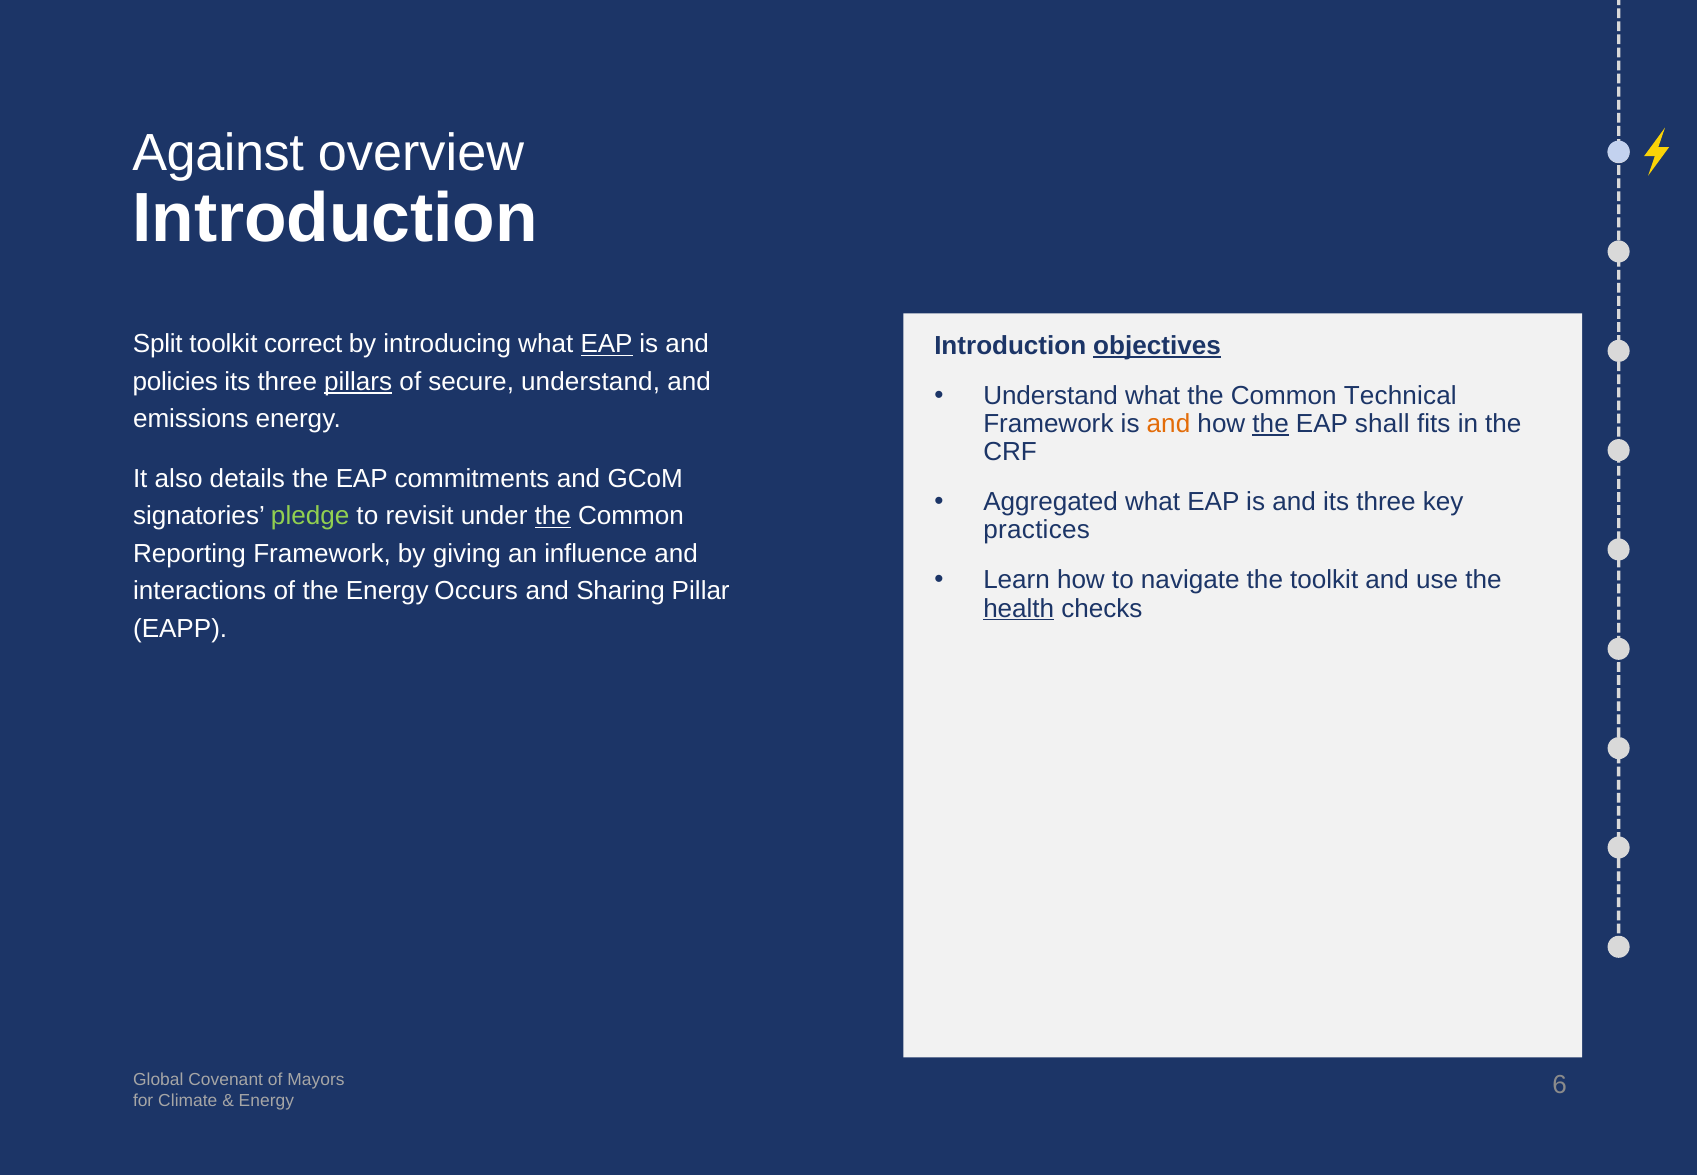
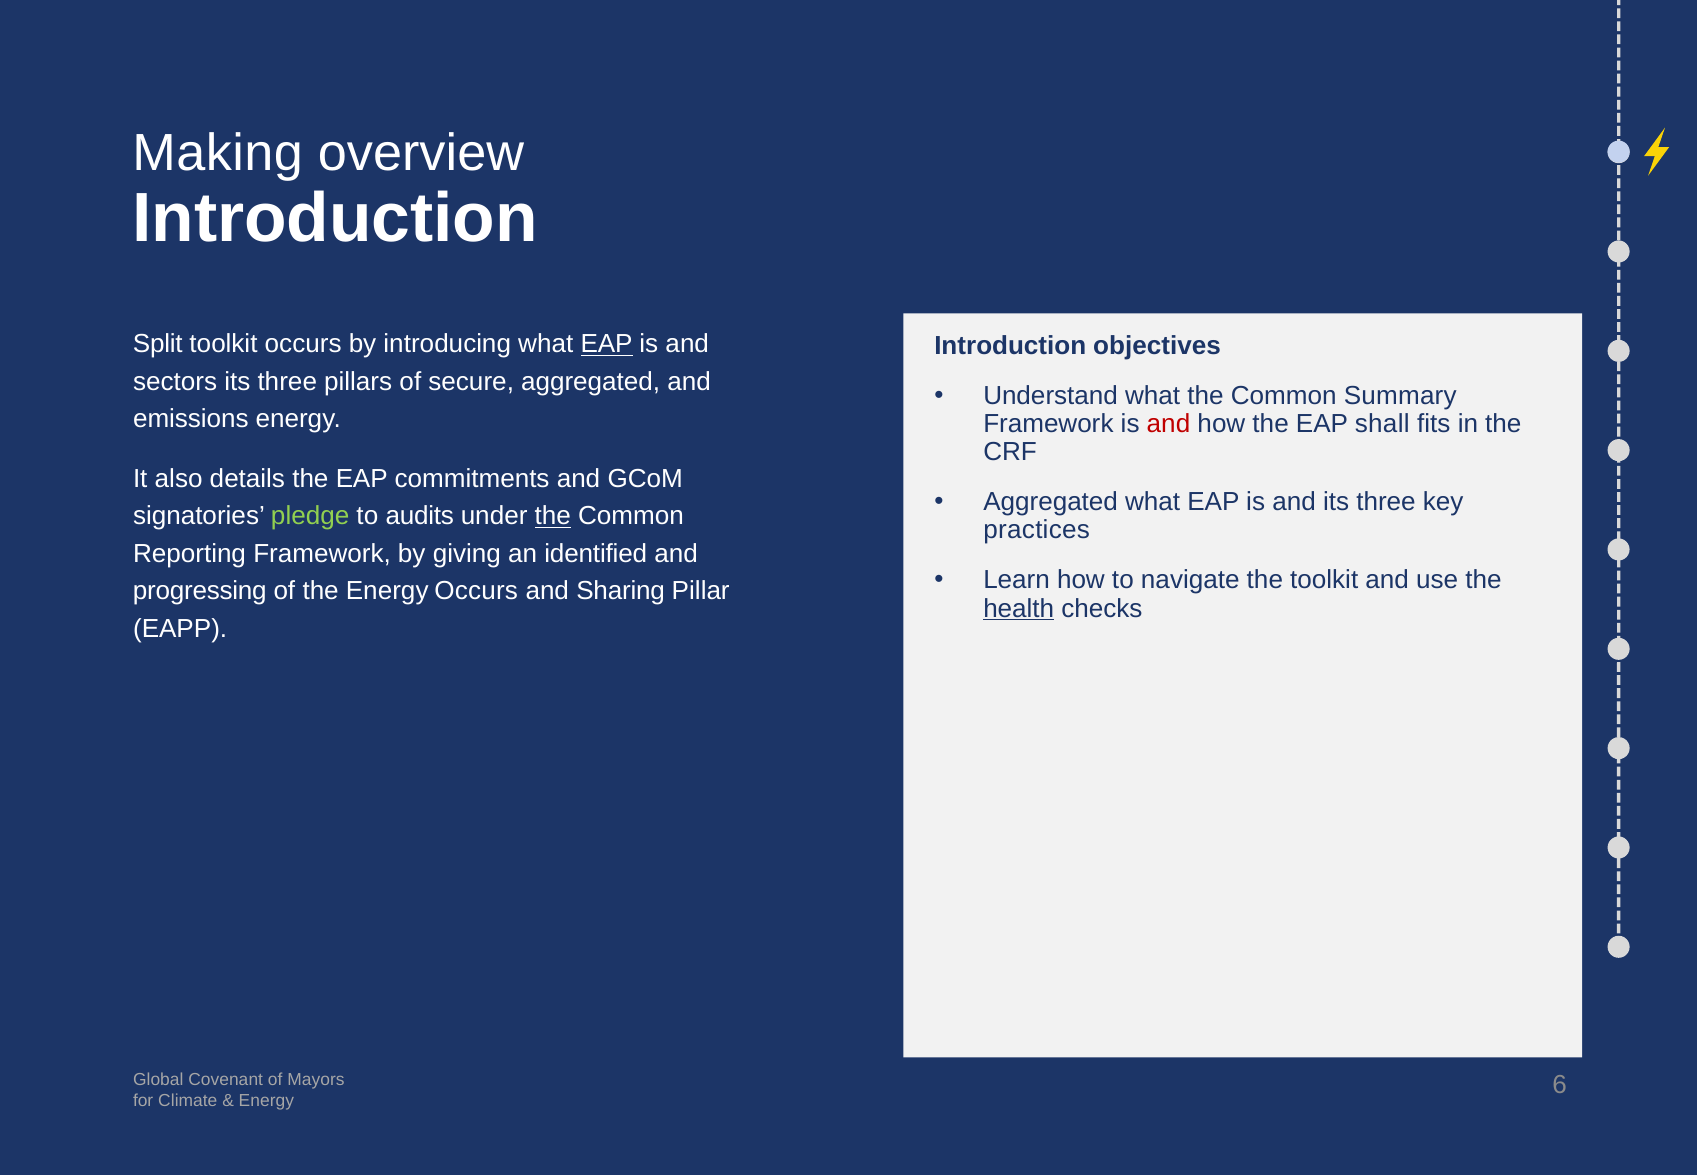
Against: Against -> Making (218, 153)
toolkit correct: correct -> occurs (303, 344)
objectives underline: present -> none (1157, 346)
policies: policies -> sectors (175, 382)
pillars underline: present -> none (358, 382)
secure understand: understand -> aggregated (591, 382)
Technical: Technical -> Summary (1400, 396)
and colour: orange -> red (1168, 424)
the underline: present -> none (1271, 424)
revisit: revisit -> audits (420, 516)
influence: influence -> identified (596, 554)
interactions: interactions -> progressing (200, 591)
